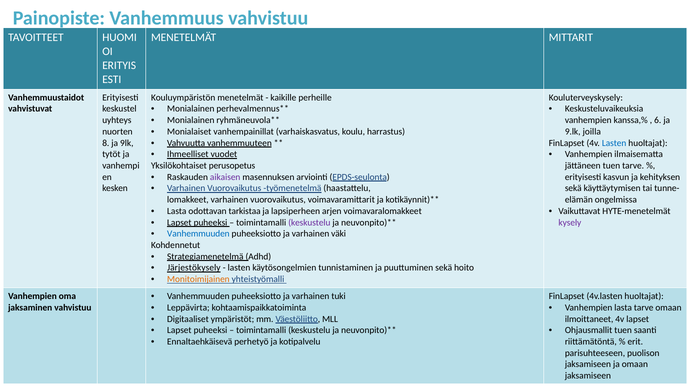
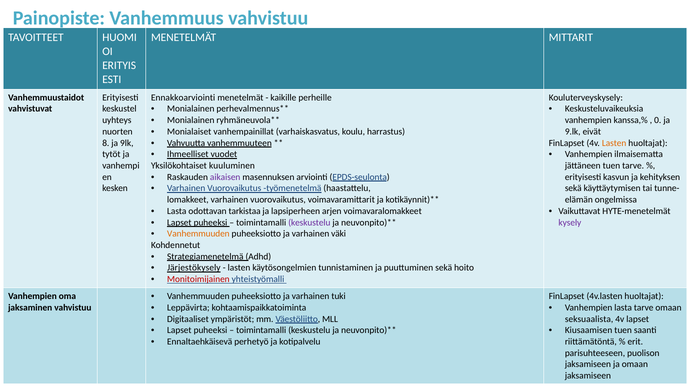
Kouluympäristön: Kouluympäristön -> Ennakkoarviointi (183, 97)
6: 6 -> 0 (658, 120)
joilla: joilla -> eivät (592, 131)
Lasten colour: blue -> orange (614, 143)
perusopetus: perusopetus -> kuuluminen (232, 165)
Vanhemmuuden colour: blue -> orange (198, 233)
Monitoimijainen colour: orange -> red (198, 279)
ilmoittaneet: ilmoittaneet -> seksuaalista (589, 318)
Ohjausmallit: Ohjausmallit -> Kiusaamisen (589, 330)
